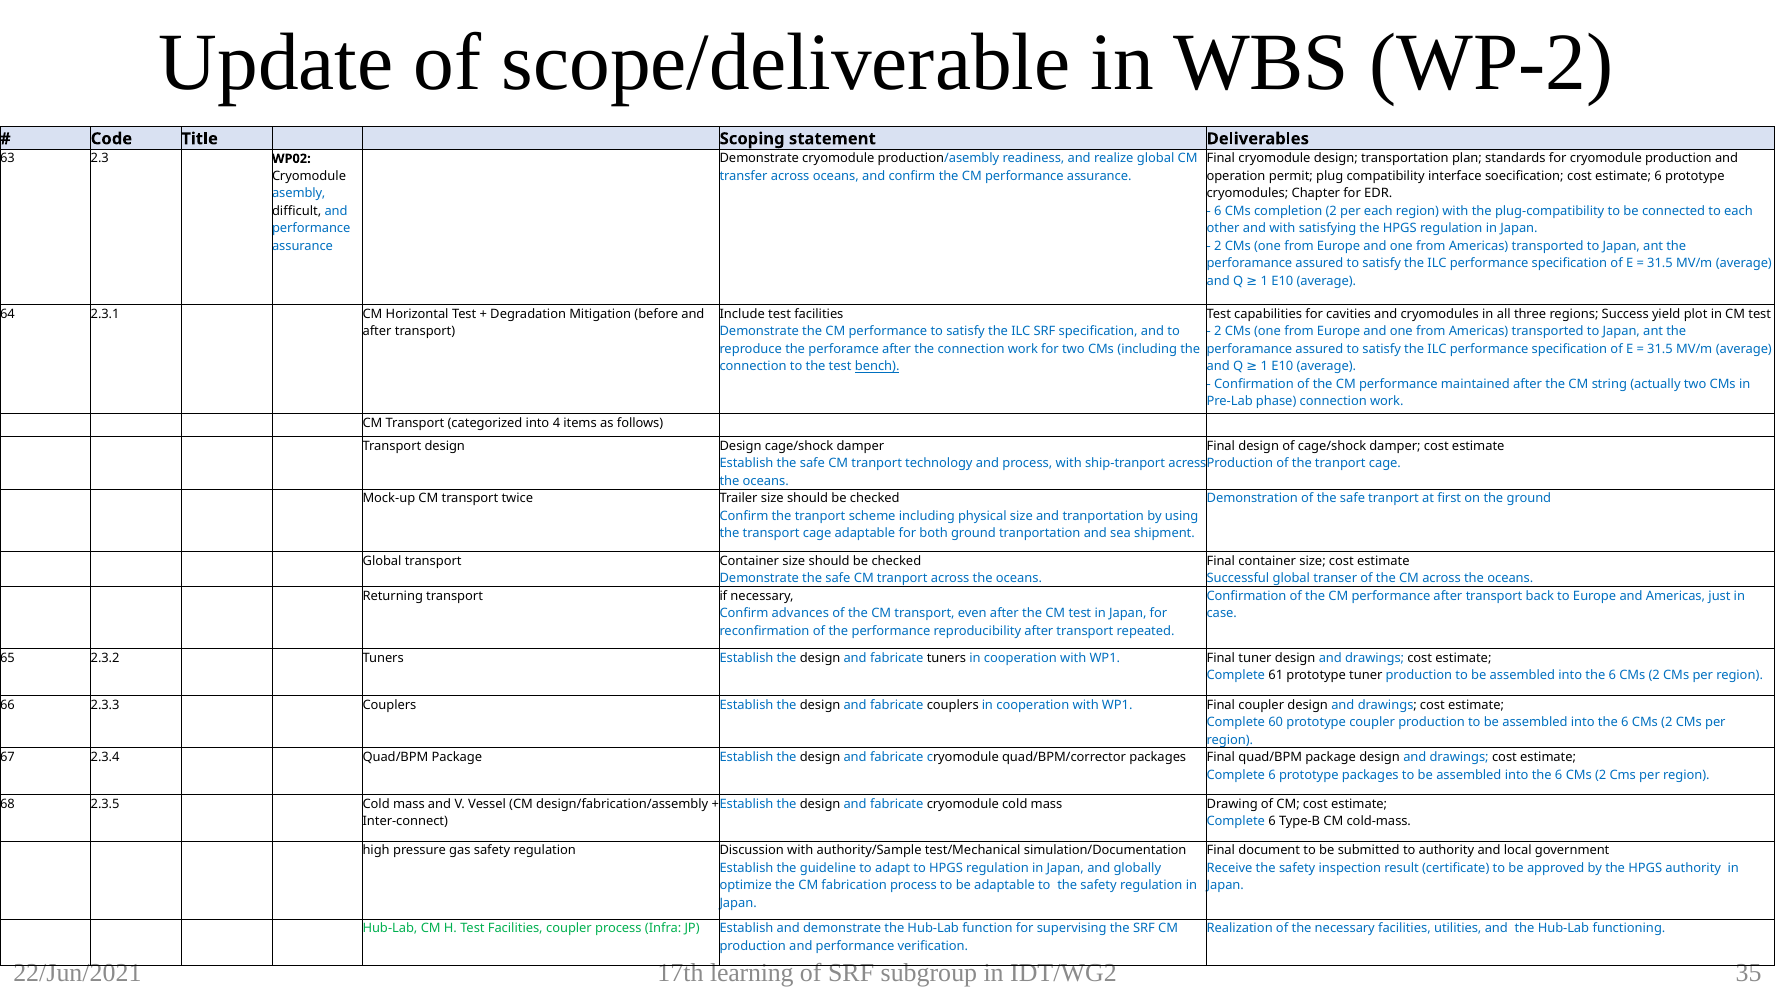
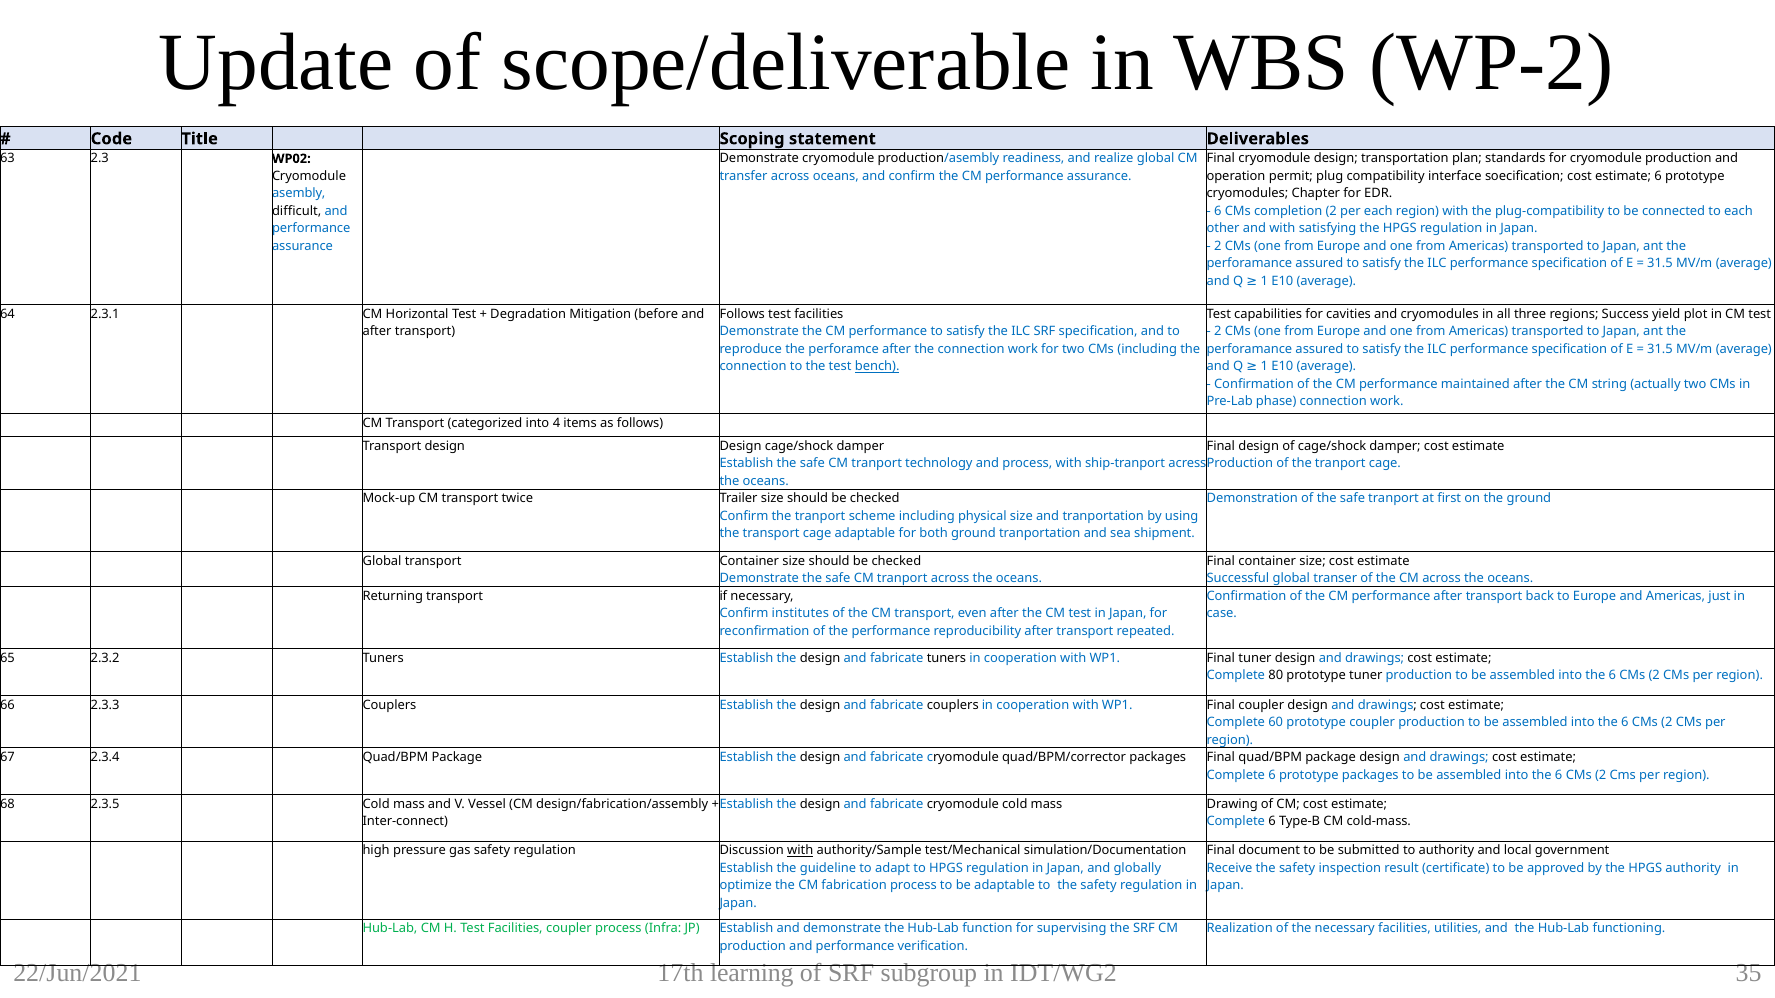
Include: Include -> Follows (742, 314)
advances: advances -> institutes (800, 614)
61: 61 -> 80 (1276, 676)
with underline: none -> present (800, 851)
